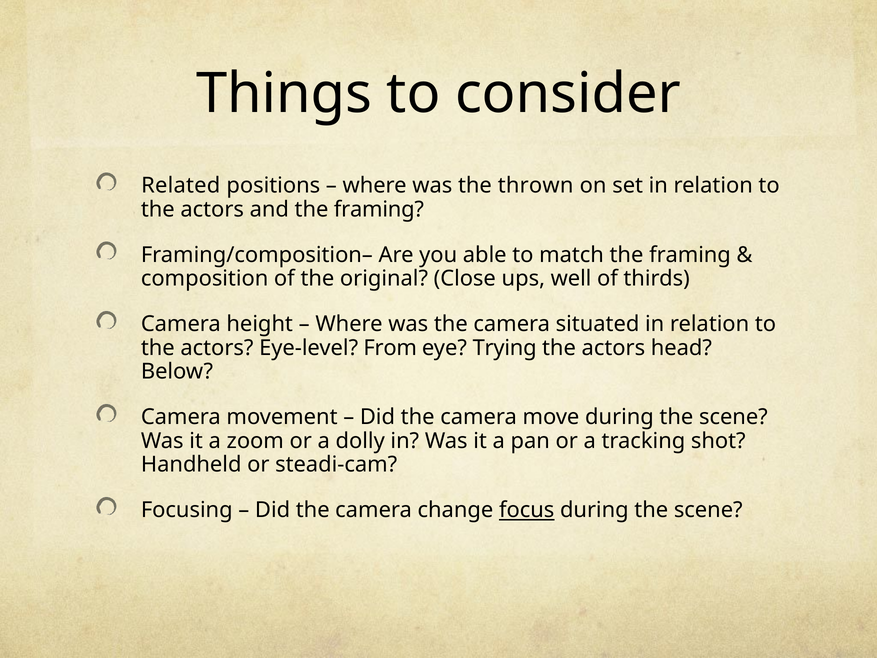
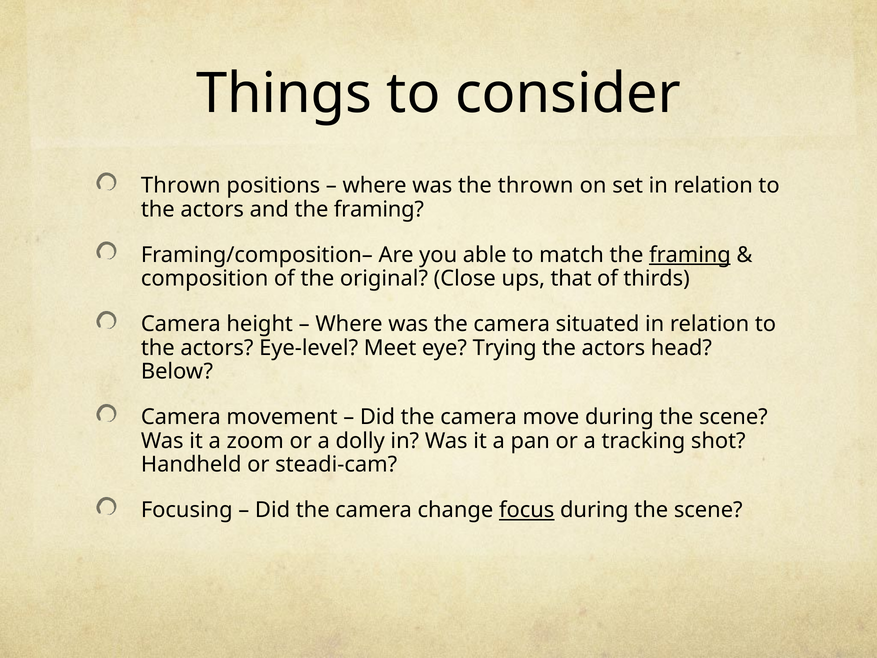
Related: Related -> Thrown (181, 185)
framing underline: none -> present (690, 255)
well: well -> that (571, 278)
From: From -> Meet (390, 348)
